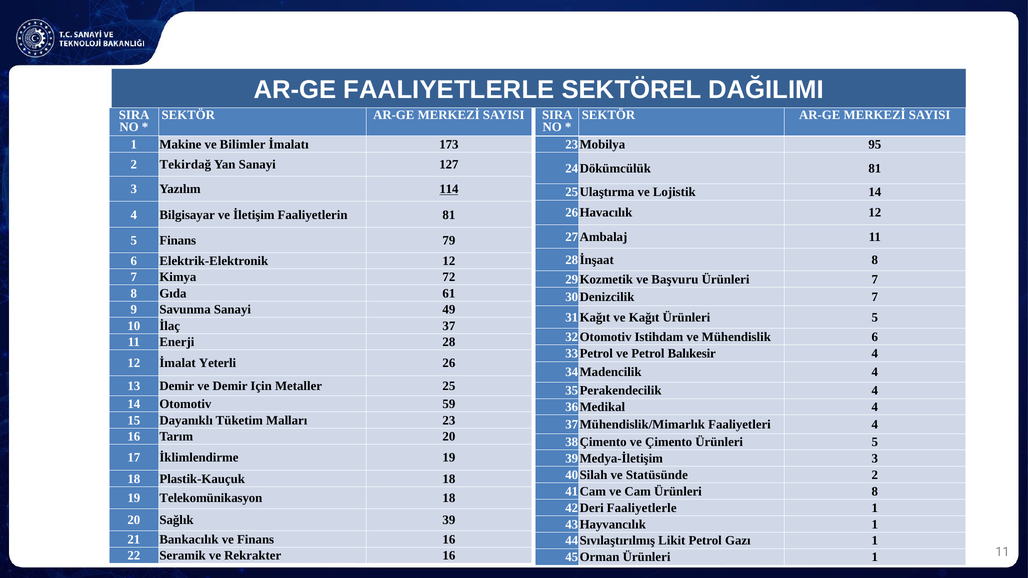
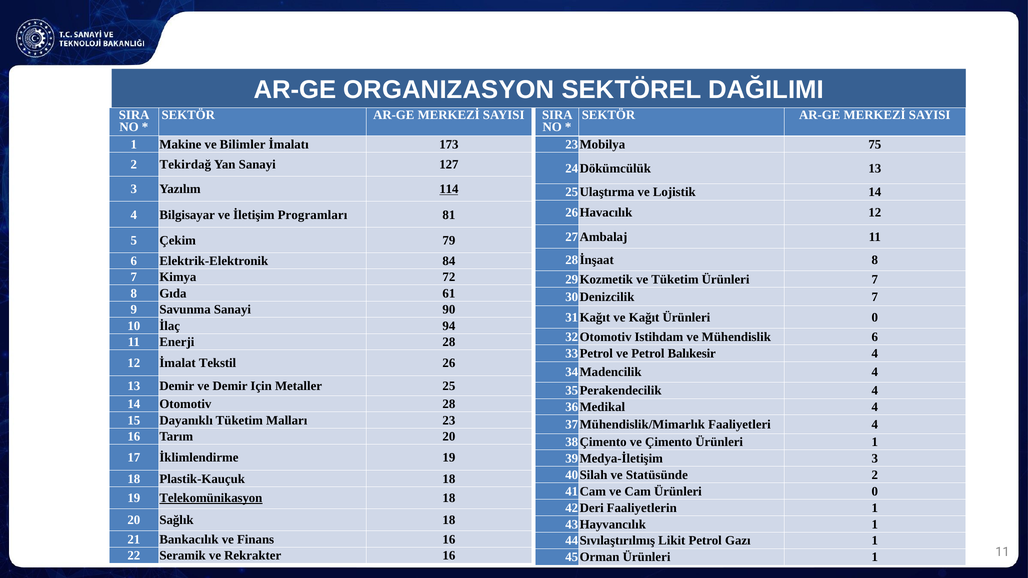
AR-GE FAALIYETLERLE: FAALIYETLERLE -> ORGANIZASYON (449, 90)
95: 95 -> 75 (875, 145)
81: 81 -> 13 (875, 168)
Faaliyetlerin: Faaliyetlerin -> Programları (312, 215)
5 Finans: Finans -> Çekim (178, 240)
Elektrik-Elektronik 12: 12 -> 84 (449, 261)
ve Başvuru: Başvuru -> Tüketim (675, 279)
49: 49 -> 90 (449, 310)
Kağıt Ürünleri 5: 5 -> 0 (875, 318)
37: 37 -> 94 (449, 326)
Yeterli: Yeterli -> Tekstil (218, 363)
Otomotiv 59: 59 -> 28 (449, 404)
Çimento Ürünleri 5: 5 -> 1 (875, 442)
Cam Ürünleri 8: 8 -> 0 (875, 492)
Telekomünikasyon underline: none -> present (211, 498)
Faaliyetlerle: Faaliyetlerle -> Faaliyetlerin (642, 508)
Sağlık 39: 39 -> 18 (449, 520)
